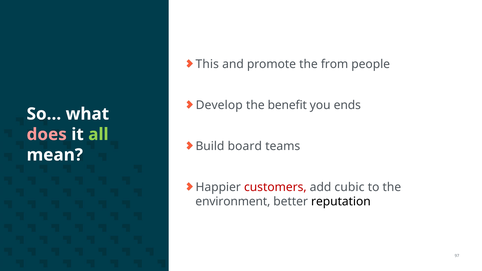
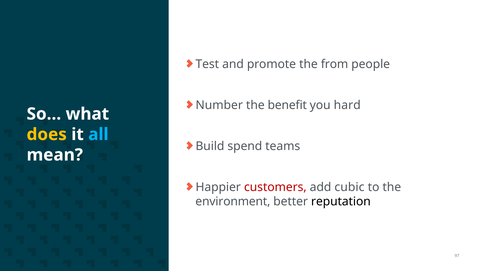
This: This -> Test (207, 64)
Develop: Develop -> Number (219, 105)
ends: ends -> hard (347, 105)
does colour: pink -> yellow (47, 135)
all colour: light green -> light blue (98, 135)
board: board -> spend (245, 146)
